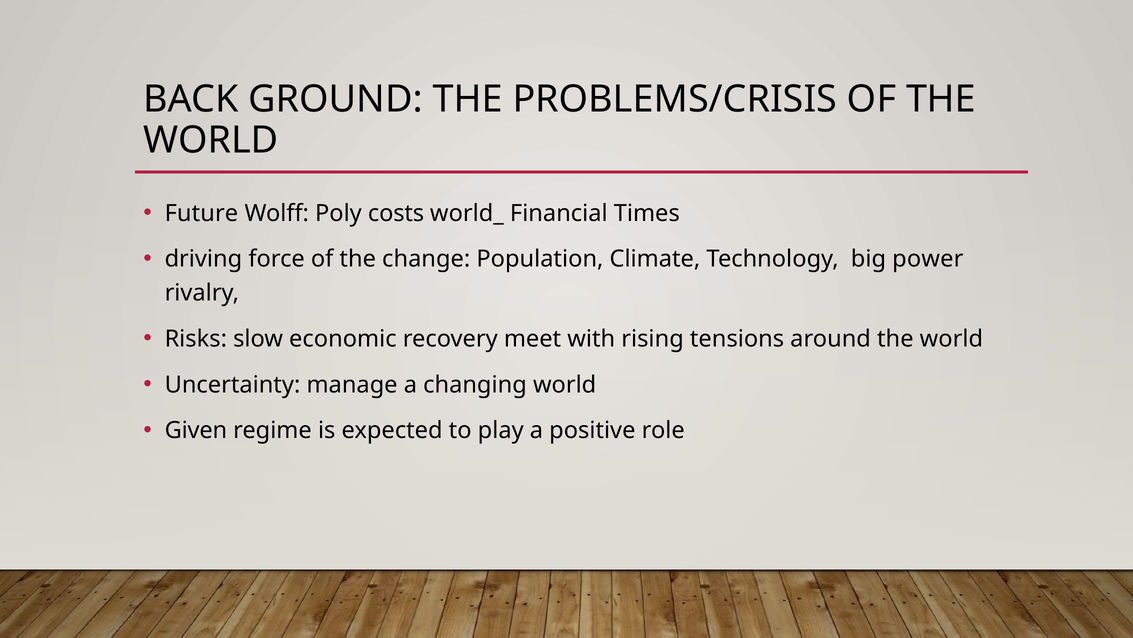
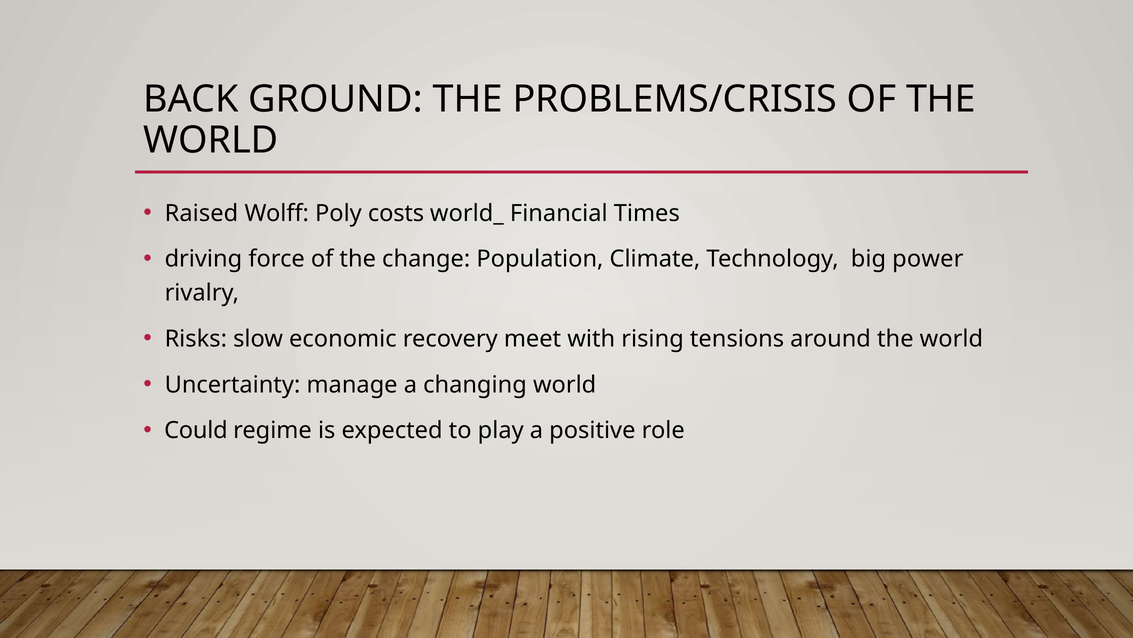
Future: Future -> Raised (201, 213)
Given: Given -> Could (196, 430)
